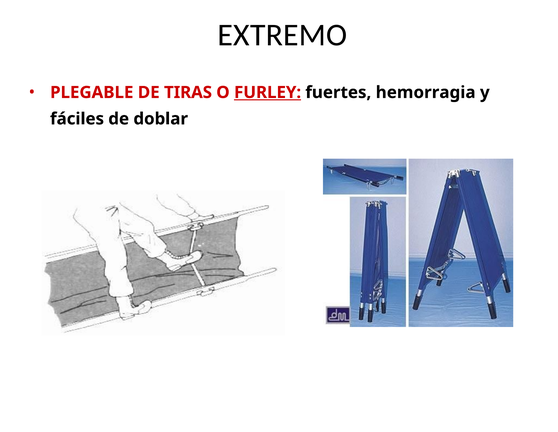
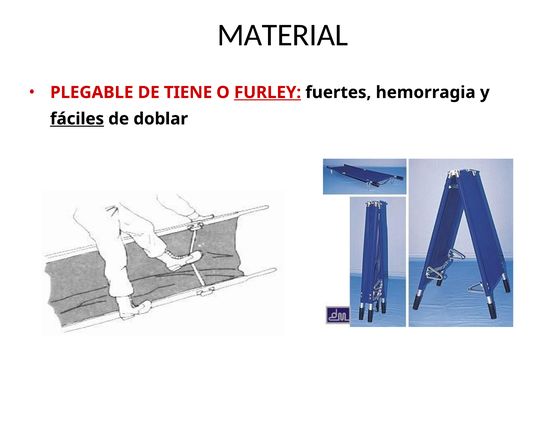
EXTREMO: EXTREMO -> MATERIAL (283, 35)
TIRAS: TIRAS -> TIENE (188, 92)
fáciles underline: none -> present (77, 119)
